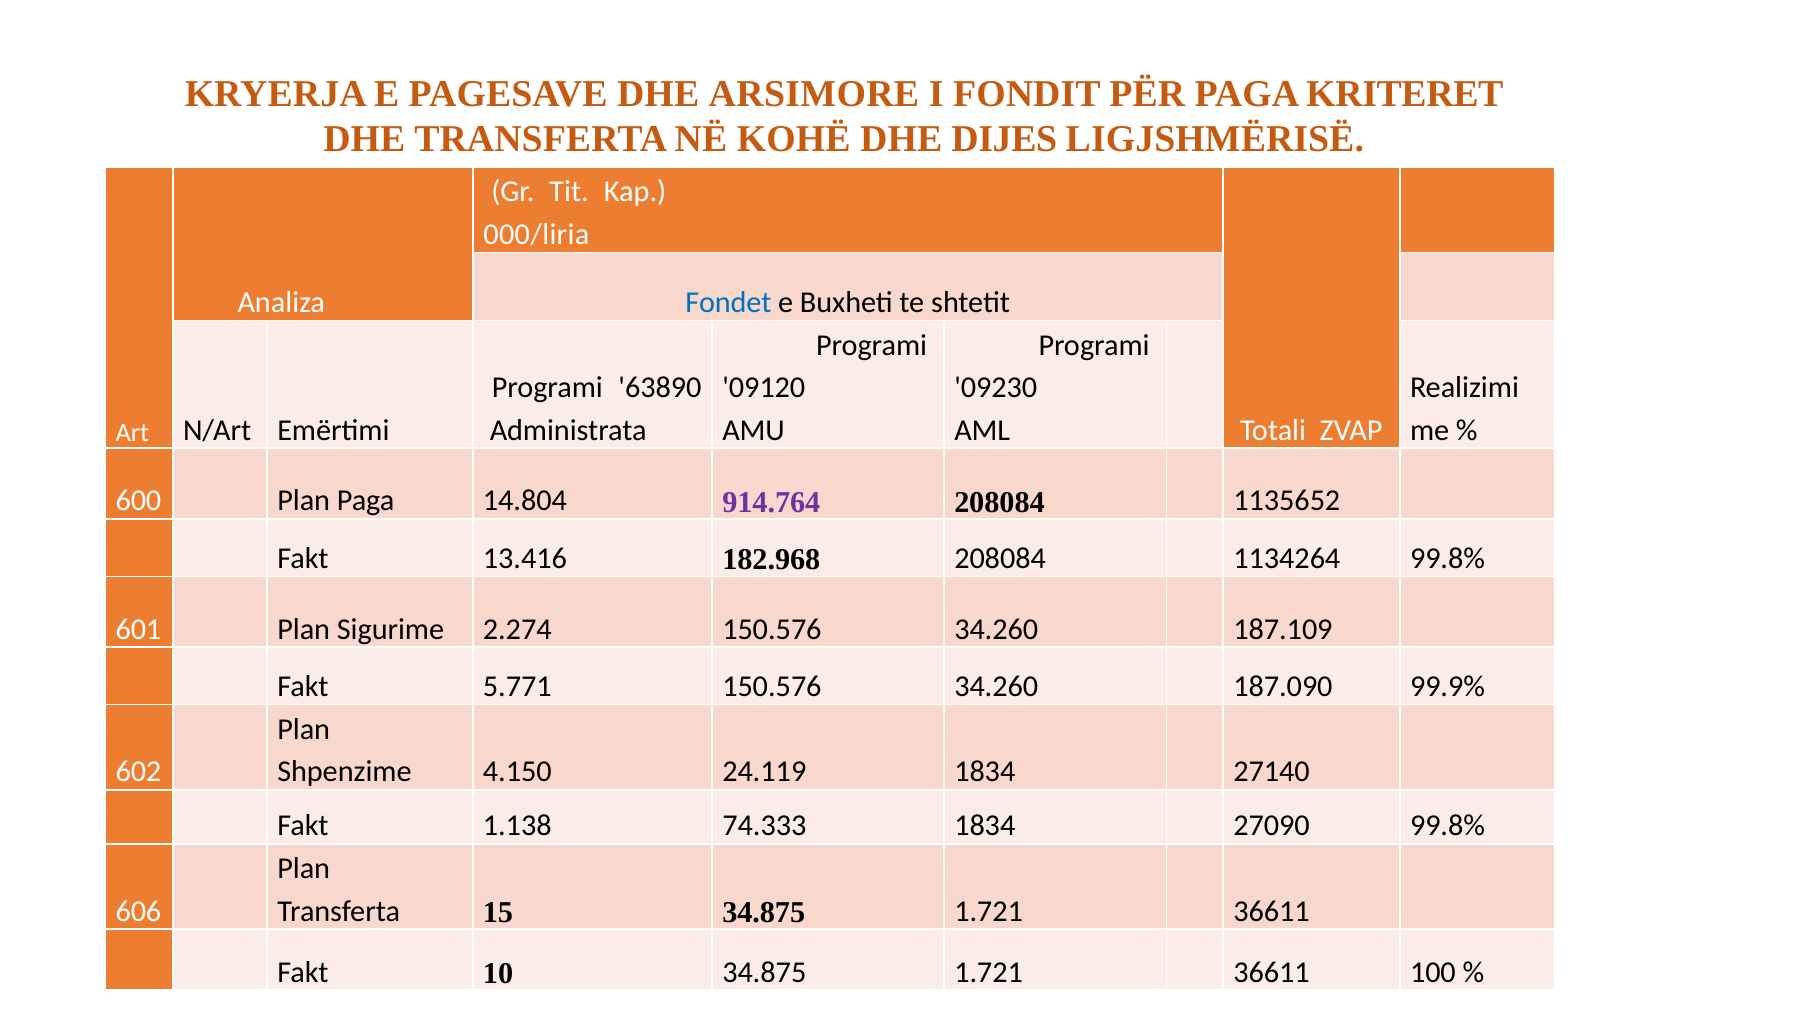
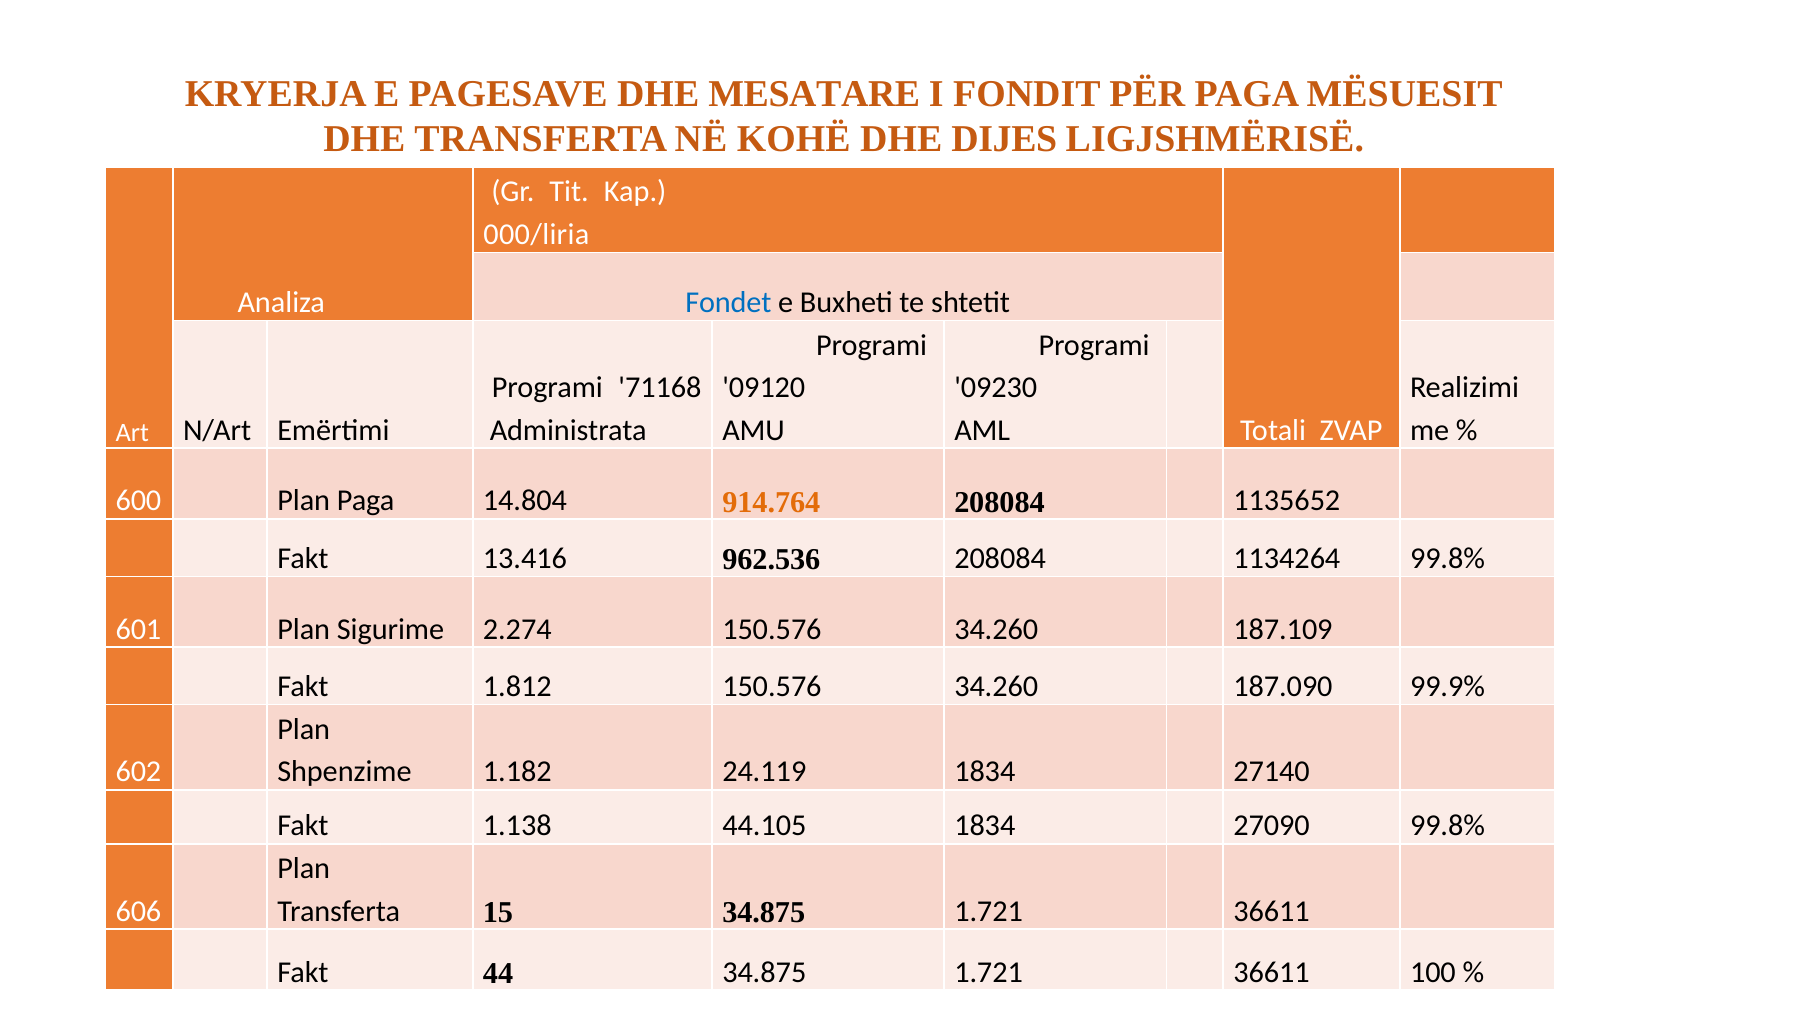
ARSIMORE: ARSIMORE -> MESATARE (814, 94)
KRITERET: KRITERET -> MËSUESIT (1405, 94)
63890: 63890 -> 71168 (660, 388)
914.764 colour: purple -> orange (771, 503)
182.968: 182.968 -> 962.536 (771, 560)
5.771: 5.771 -> 1.812 (517, 687)
4.150: 4.150 -> 1.182 (517, 772)
74.333: 74.333 -> 44.105 (764, 826)
10: 10 -> 44 (498, 974)
